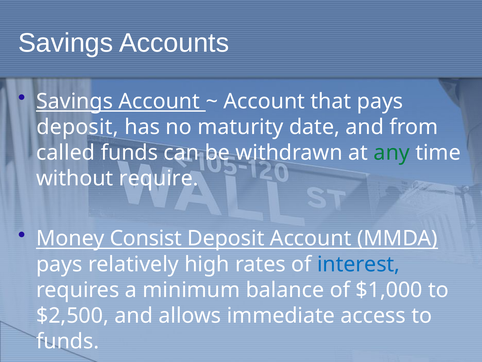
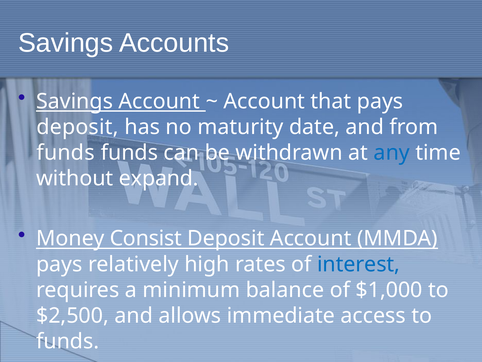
called: called -> funds (66, 153)
any colour: green -> blue (392, 153)
require: require -> expand (159, 178)
